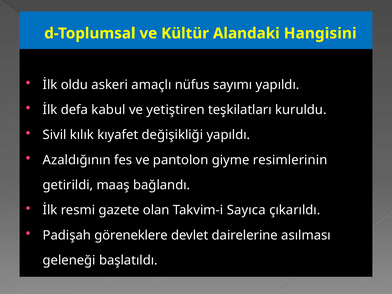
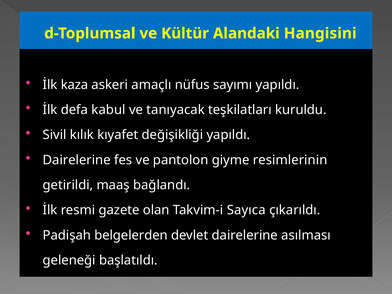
oldu: oldu -> kaza (74, 85)
yetiştiren: yetiştiren -> tanıyacak (176, 110)
Azaldığının: Azaldığının -> Dairelerine (77, 160)
göreneklere: göreneklere -> belgelerden (131, 235)
